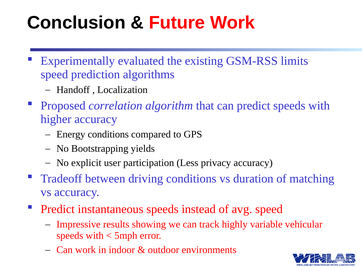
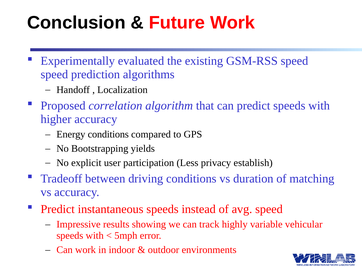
GSM-RSS limits: limits -> speed (294, 61)
privacy accuracy: accuracy -> establish (253, 163)
